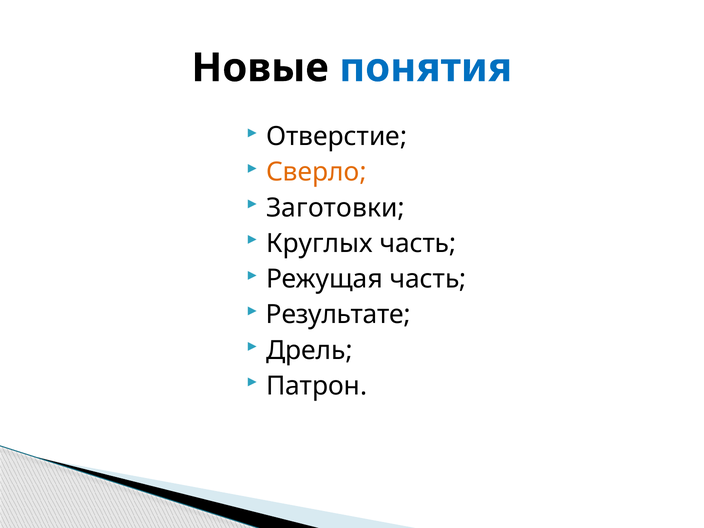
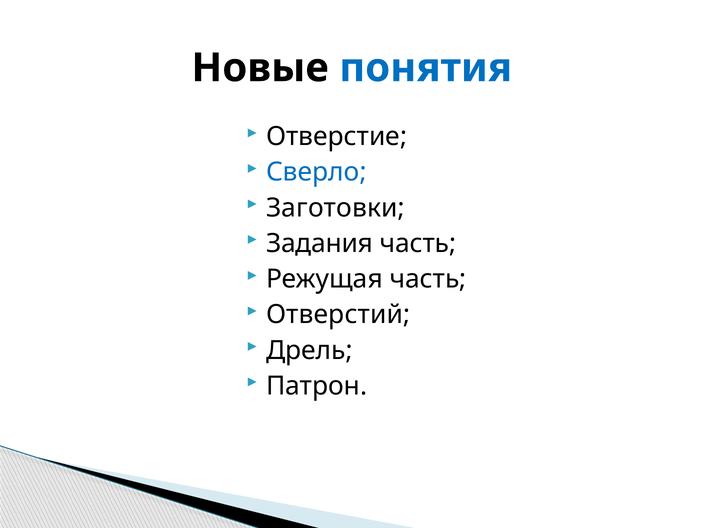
Сверло colour: orange -> blue (316, 172)
Круглых: Круглых -> Задания (319, 244)
Результате: Результате -> Отверстий (338, 315)
